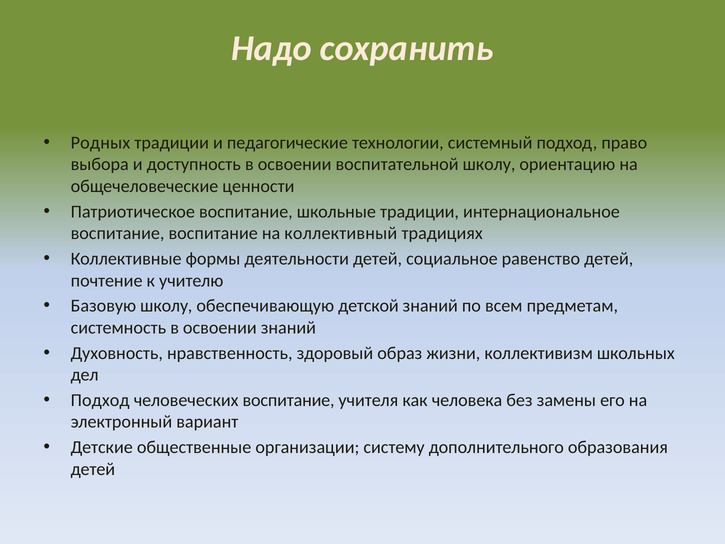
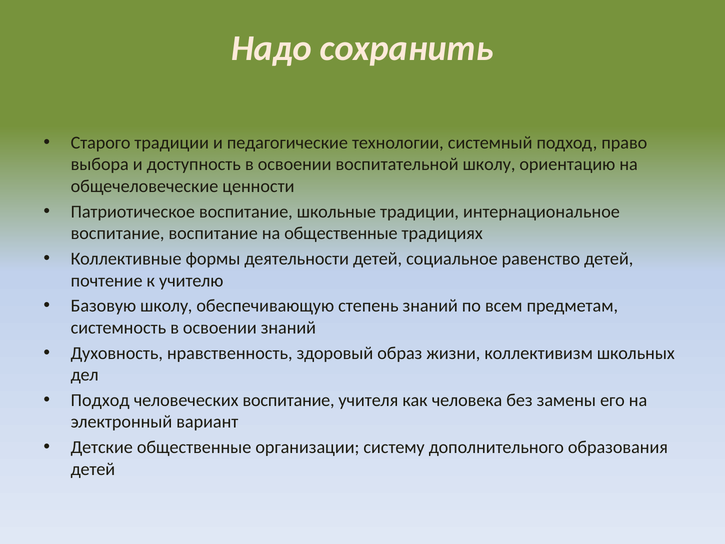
Родных: Родных -> Старого (101, 143)
на коллективный: коллективный -> общественные (341, 233)
детской: детской -> степень (368, 306)
